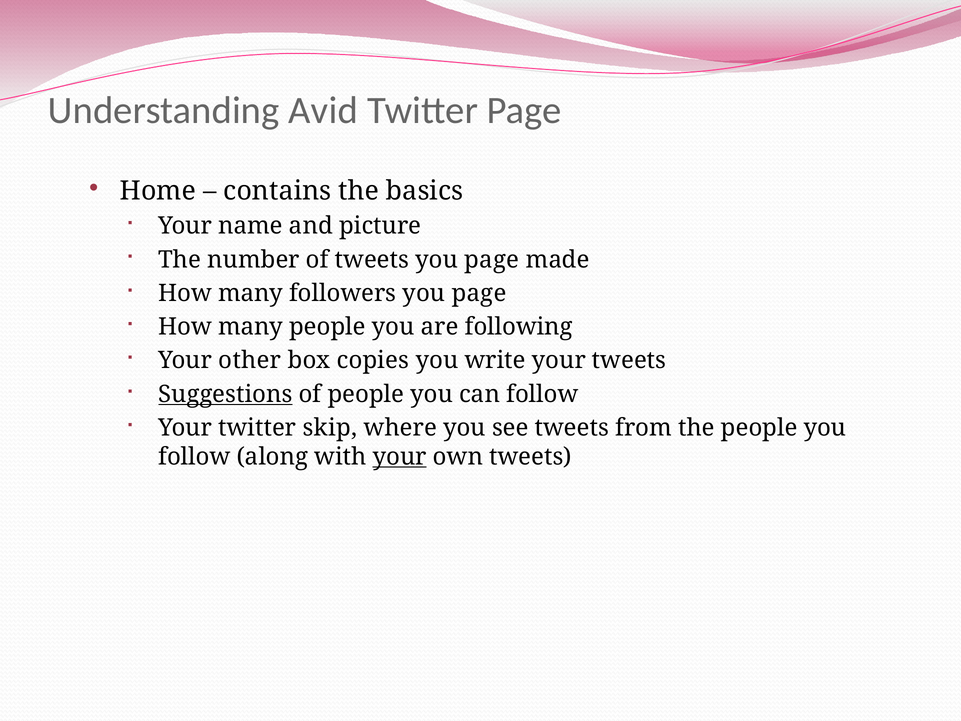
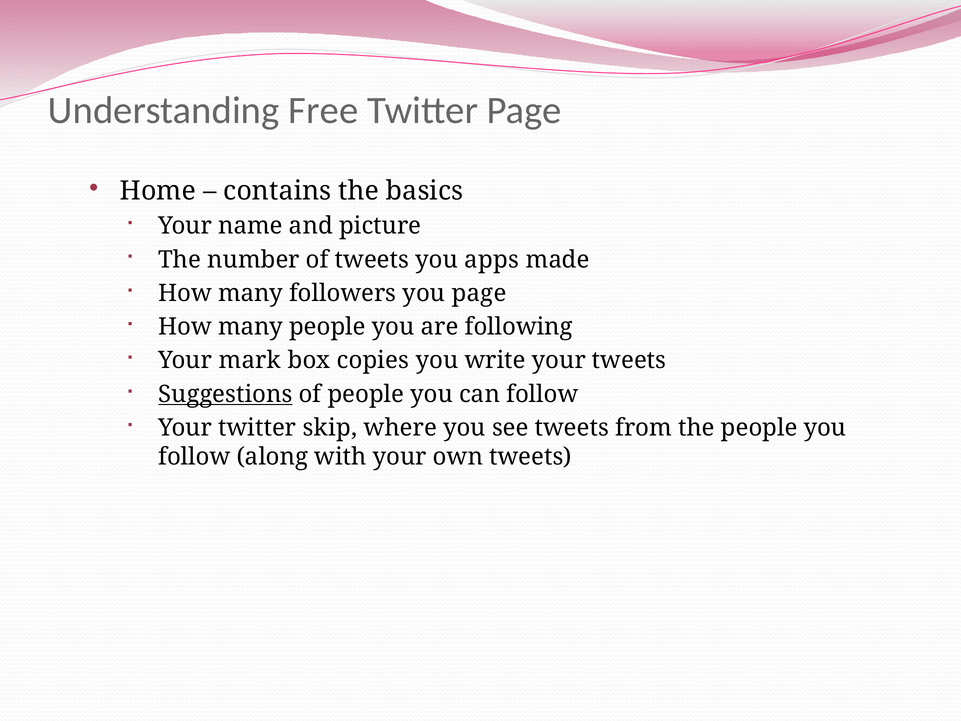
Avid: Avid -> Free (323, 110)
tweets you page: page -> apps (492, 259)
other: other -> mark (250, 360)
your underline: present -> none (400, 456)
